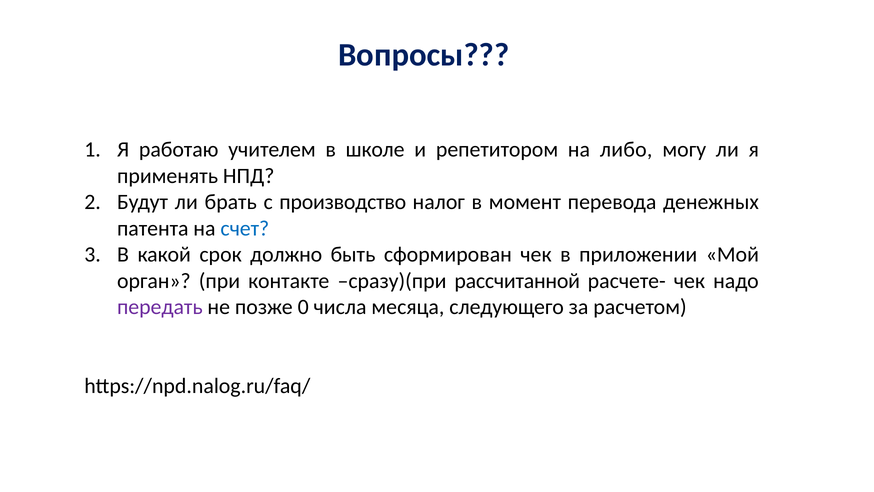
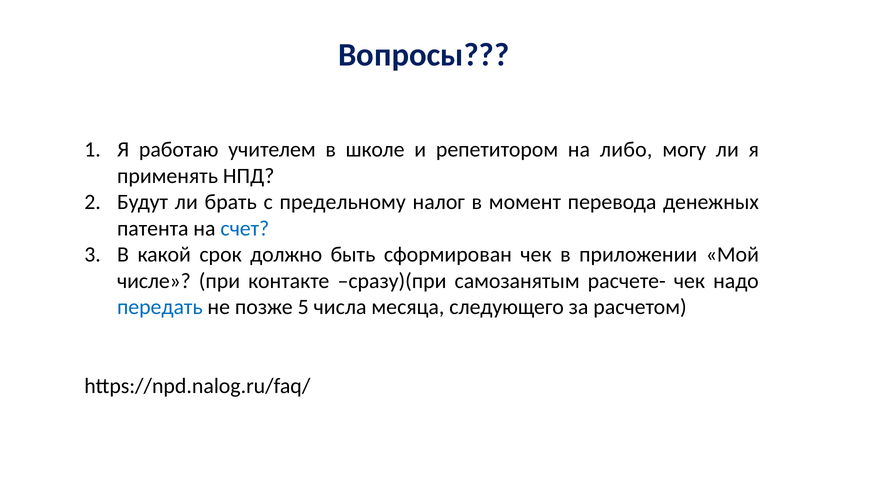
производство: производство -> предельному (343, 202)
орган: орган -> числе (154, 281)
рассчитанной: рассчитанной -> самозанятым (517, 281)
передать colour: purple -> blue (160, 307)
0: 0 -> 5 (303, 307)
